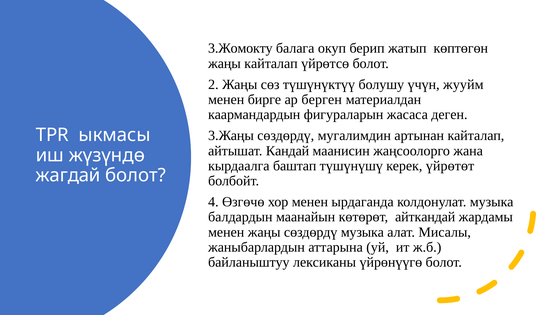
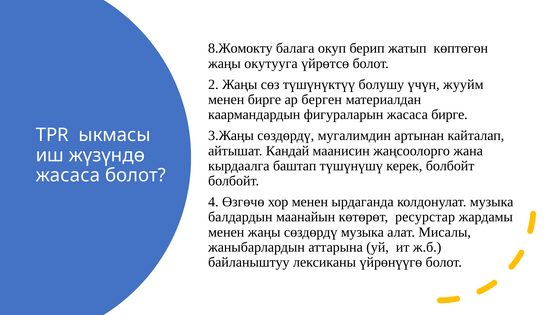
3.Жомокту: 3.Жомокту -> 8.Жомокту (240, 48)
жаңы кайталап: кайталап -> окутууга (271, 63)
жасаса деген: деген -> бирге (449, 114)
керек үйрөтөт: үйрөтөт -> болбойт (450, 166)
жагдай: жагдай -> жасаса (68, 175)
айткандай: айткандай -> ресурстар (425, 217)
